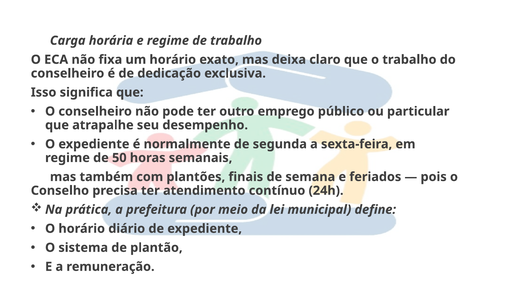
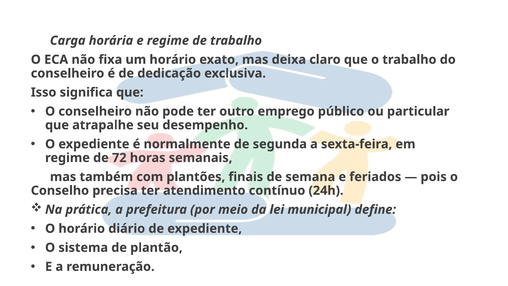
50: 50 -> 72 (119, 158)
